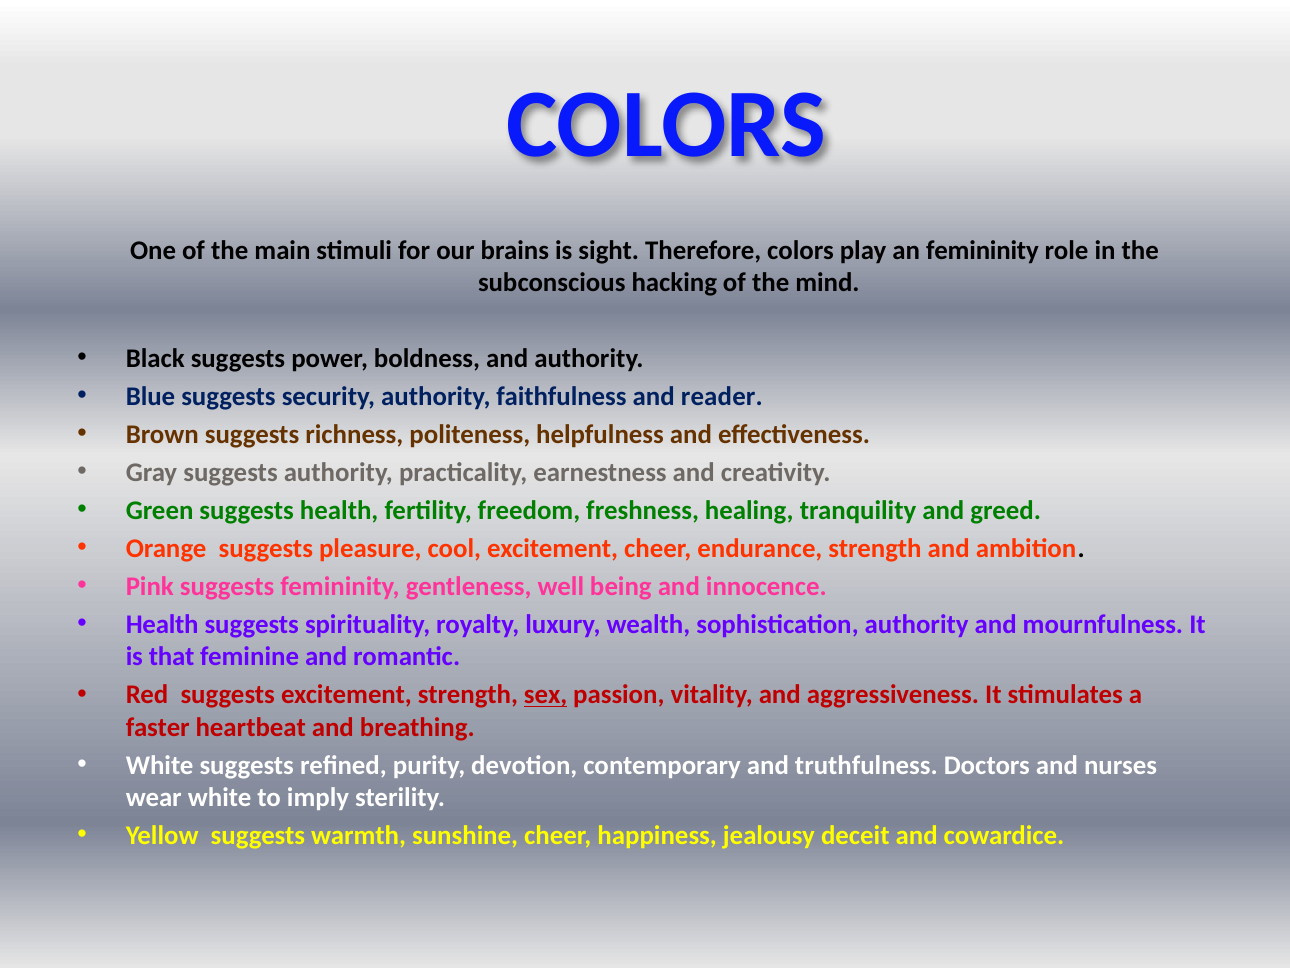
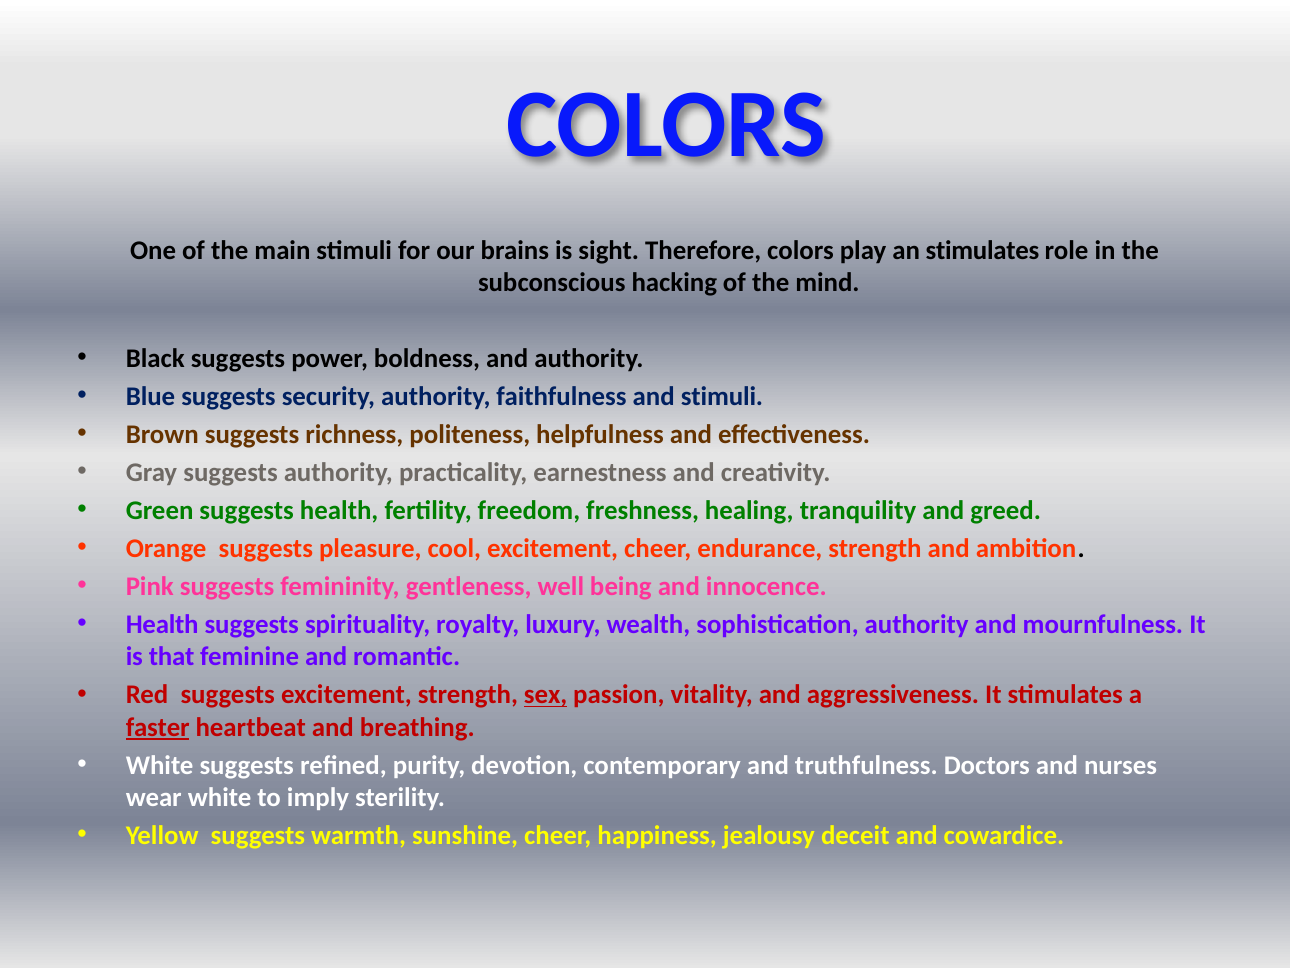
an femininity: femininity -> stimulates (982, 250)
and reader: reader -> stimuli (722, 396)
faster underline: none -> present (158, 727)
